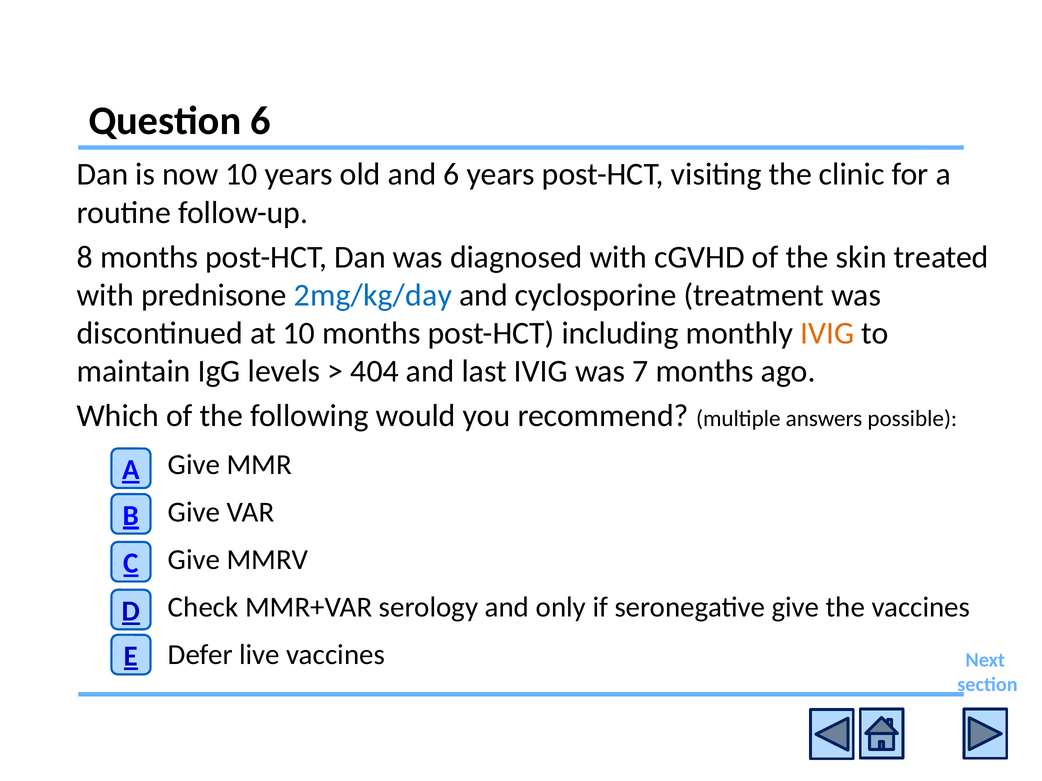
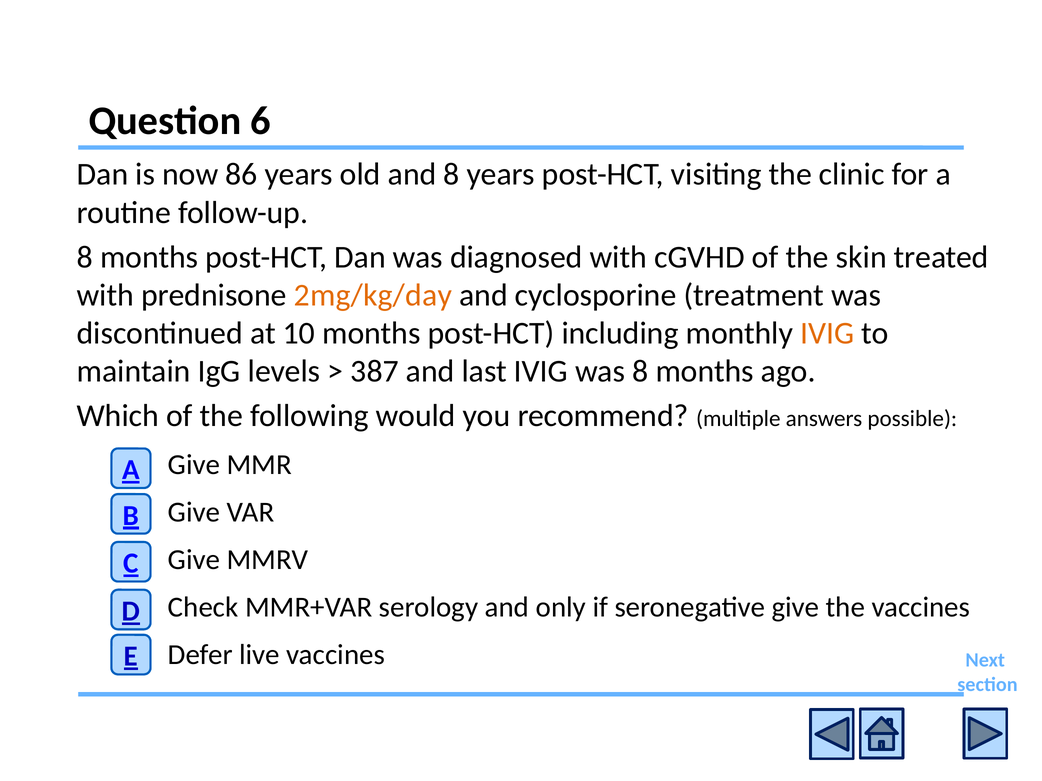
now 10: 10 -> 86 (241, 175)
and 6: 6 -> 8 (451, 175)
2mg/kg/day colour: blue -> orange (373, 295)
404: 404 -> 387 (375, 372)
was 7: 7 -> 8 (640, 372)
